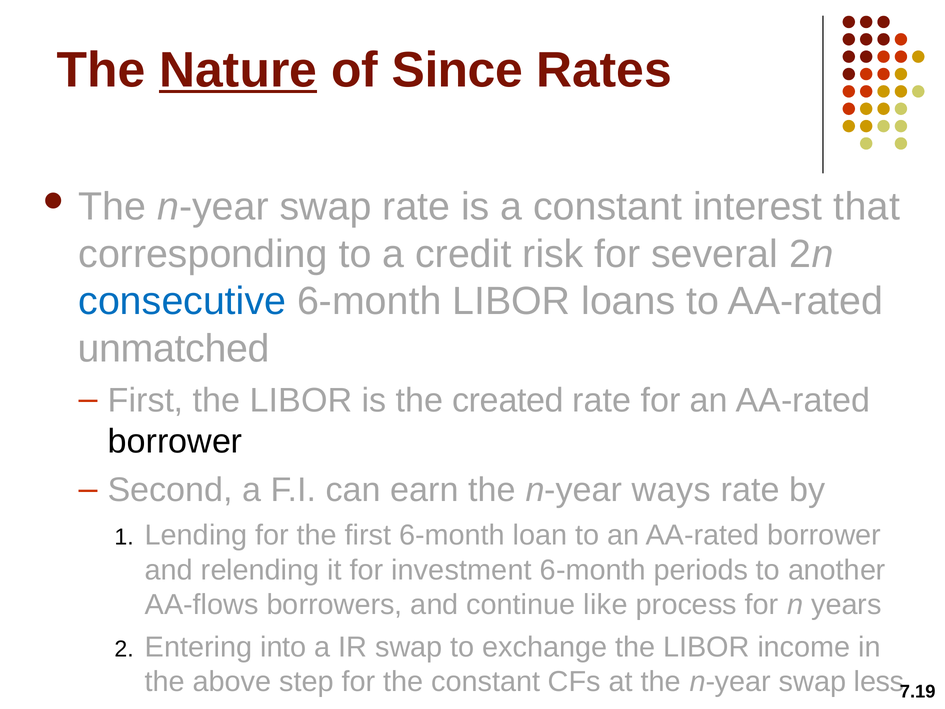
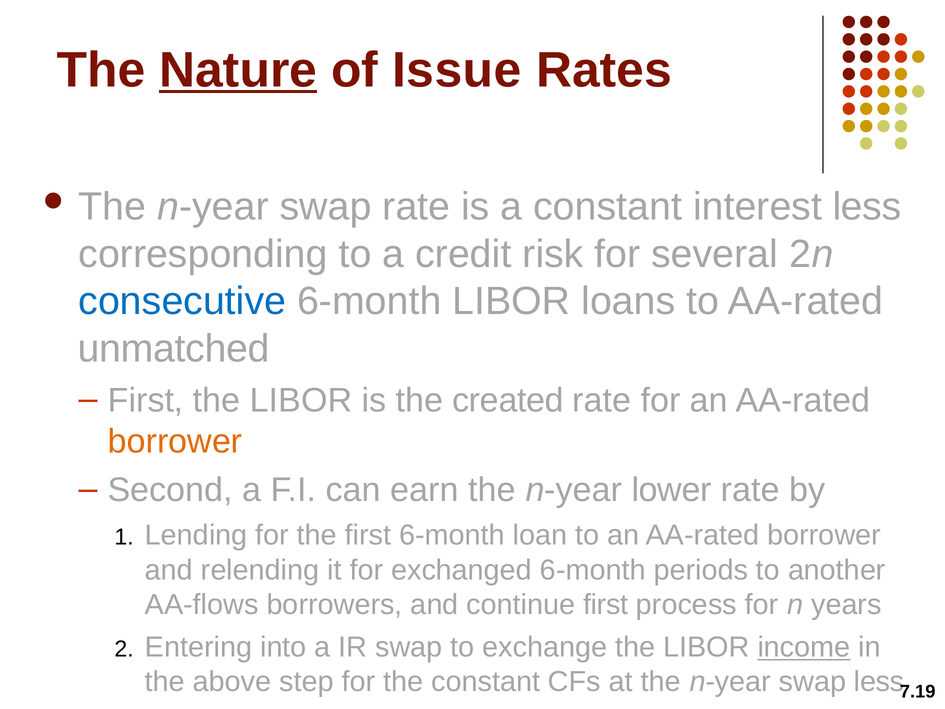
Since: Since -> Issue (457, 70)
interest that: that -> less (867, 207)
borrower colour: black -> orange (175, 441)
ways: ways -> lower (672, 490)
investment: investment -> exchanged (462, 570)
continue like: like -> first (606, 605)
income underline: none -> present (804, 647)
